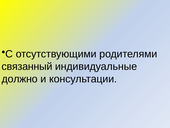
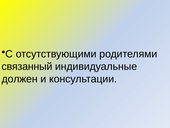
должно: должно -> должен (20, 79)
